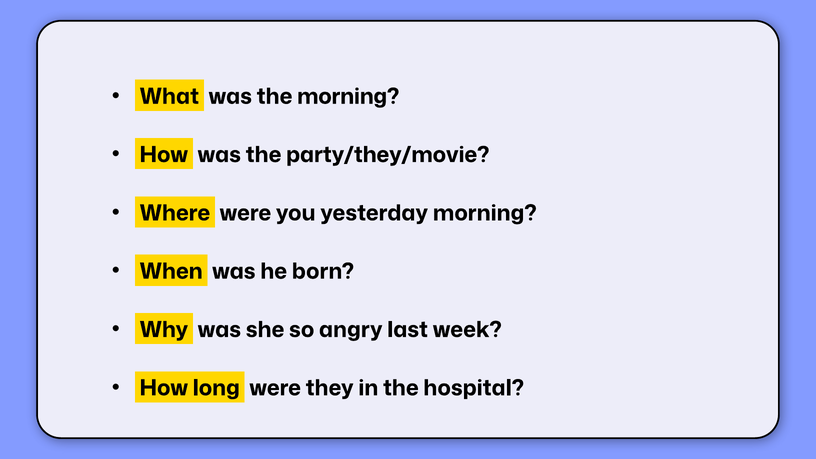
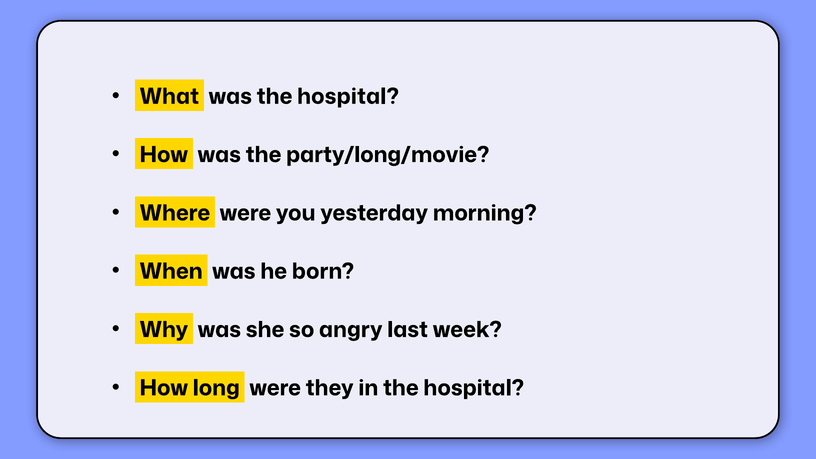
was the morning: morning -> hospital (348, 96)
party/they/movie: party/they/movie -> party/long/movie (388, 155)
